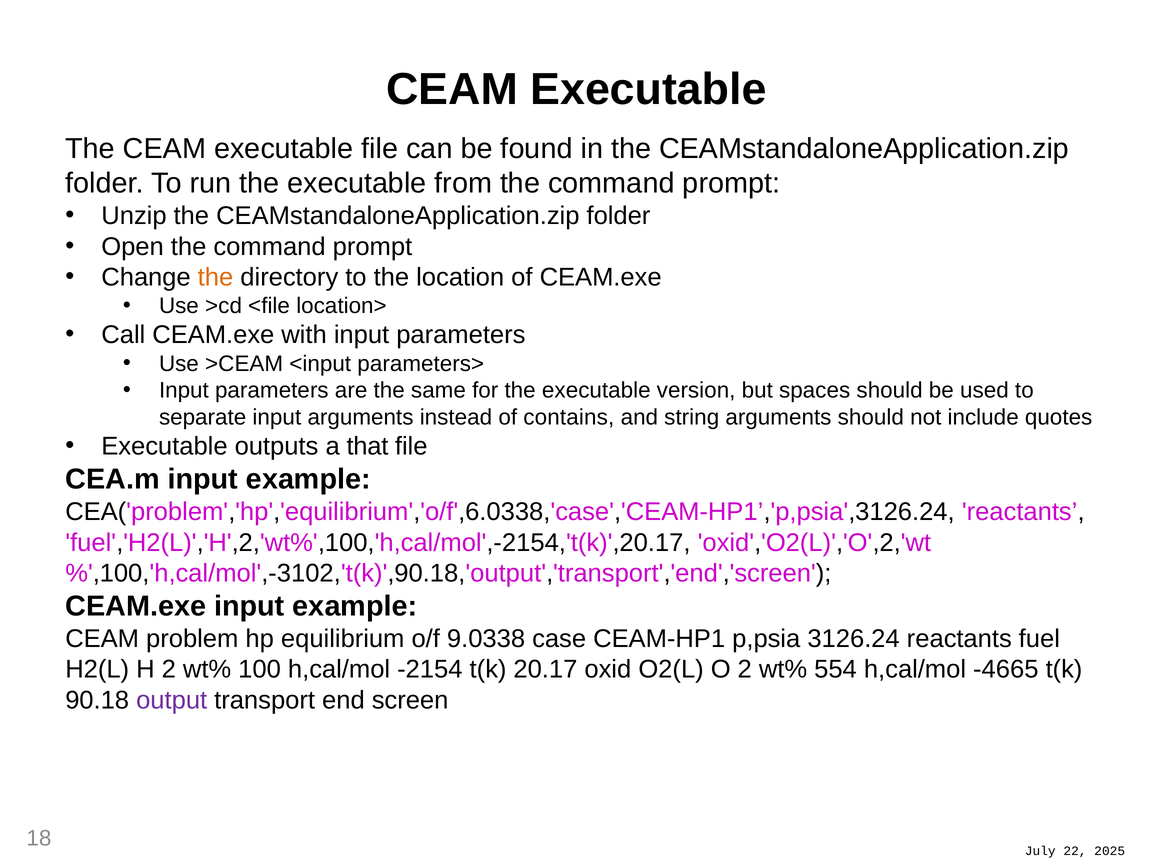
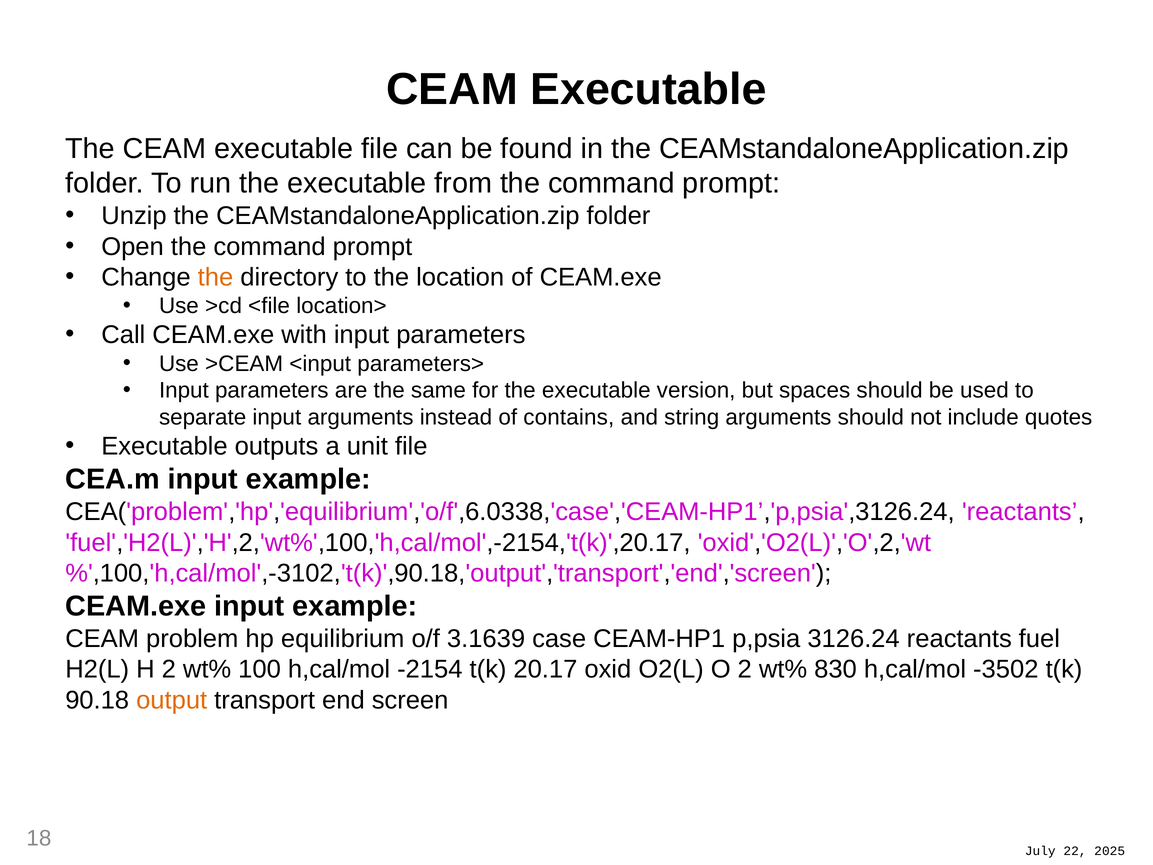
that: that -> unit (367, 446)
9.0338: 9.0338 -> 3.1639 (486, 639)
554: 554 -> 830 (836, 669)
-4665: -4665 -> -3502 (1006, 669)
output colour: purple -> orange (172, 700)
